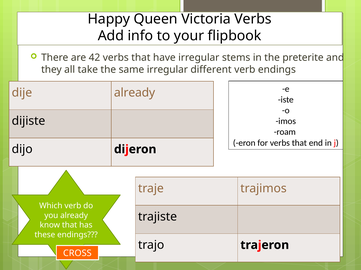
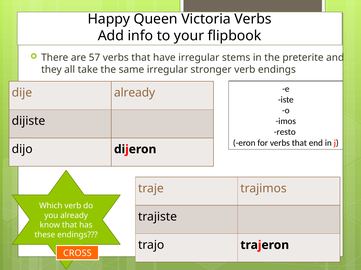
42: 42 -> 57 (94, 58)
different: different -> stronger (211, 70)
roam: roam -> resto (285, 132)
